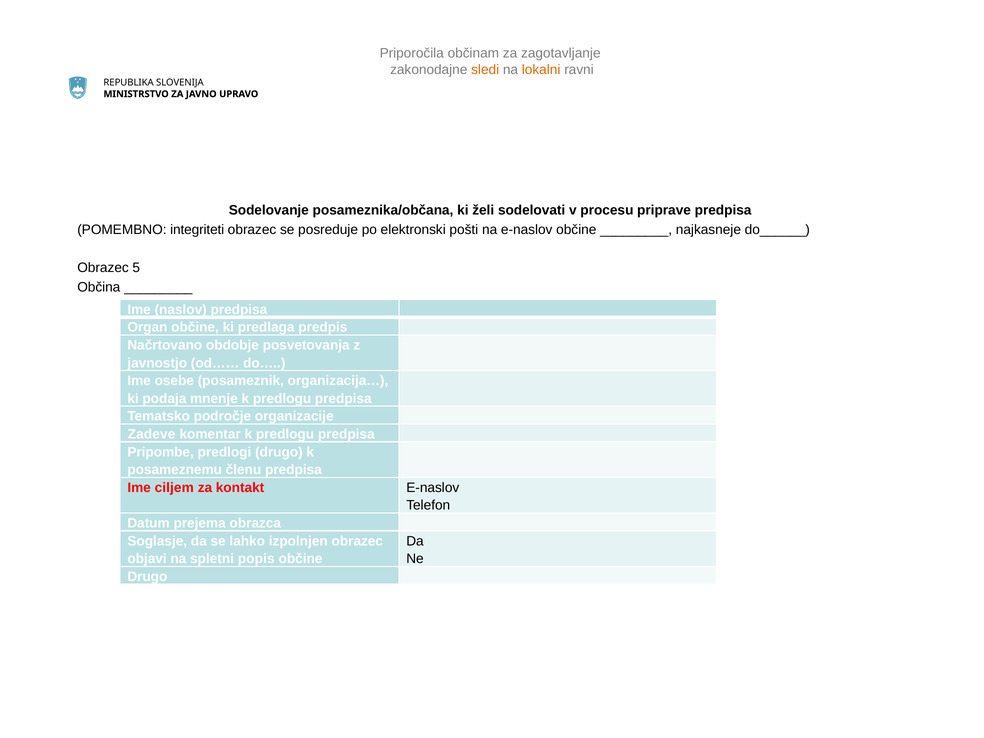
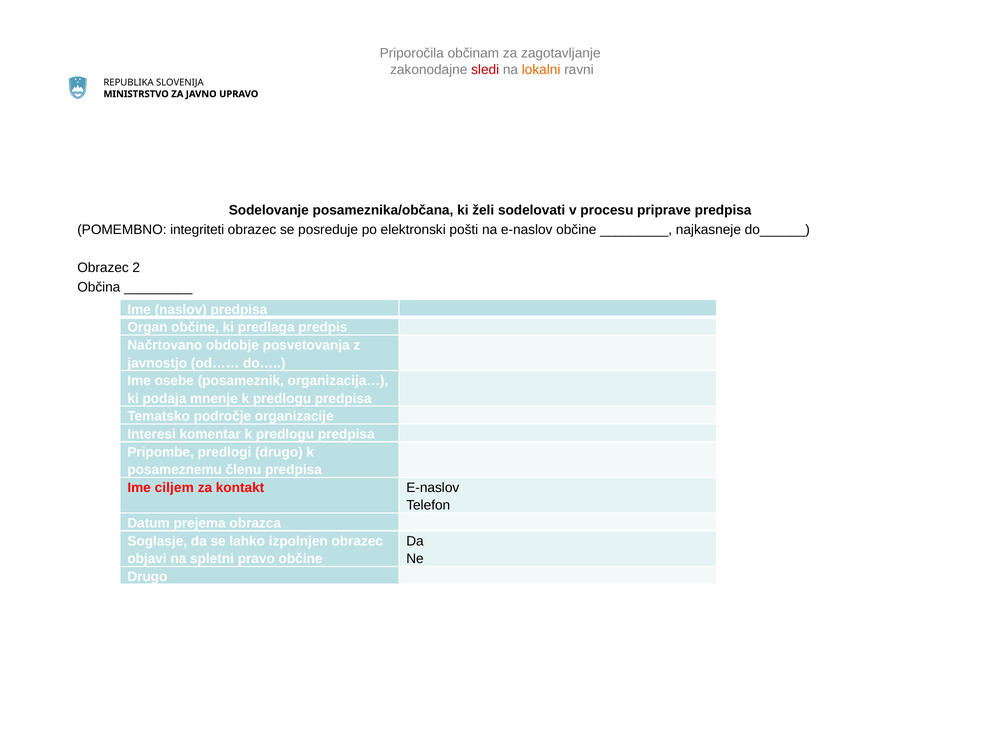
sledi colour: orange -> red (485, 70)
5: 5 -> 2 (136, 268)
Zadeve: Zadeve -> Interesi (152, 434)
popis: popis -> pravo (256, 559)
